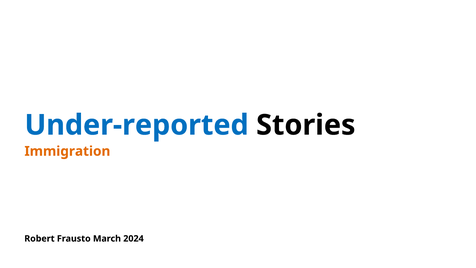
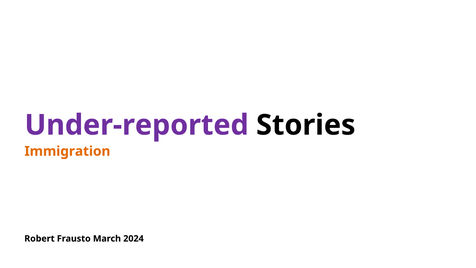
Under-reported colour: blue -> purple (137, 125)
